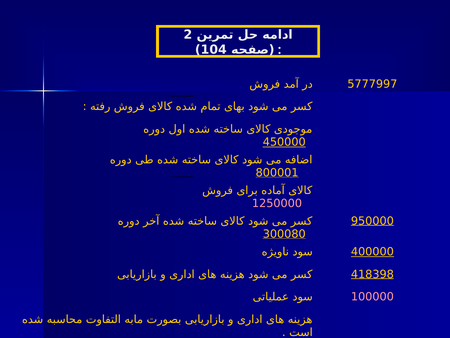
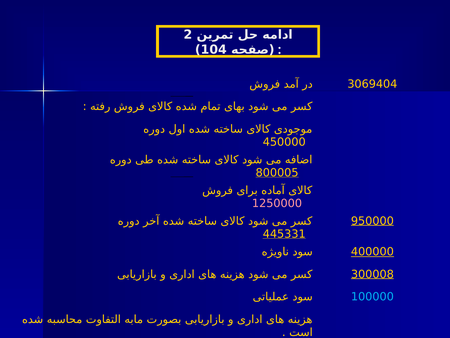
5777997: 5777997 -> 3069404 (372, 84)
450000 underline: present -> none (284, 142)
800001: 800001 -> 800005 (277, 173)
300080: 300080 -> 445331 (284, 234)
418398: 418398 -> 300008 (372, 274)
100000 colour: pink -> light blue (372, 296)
